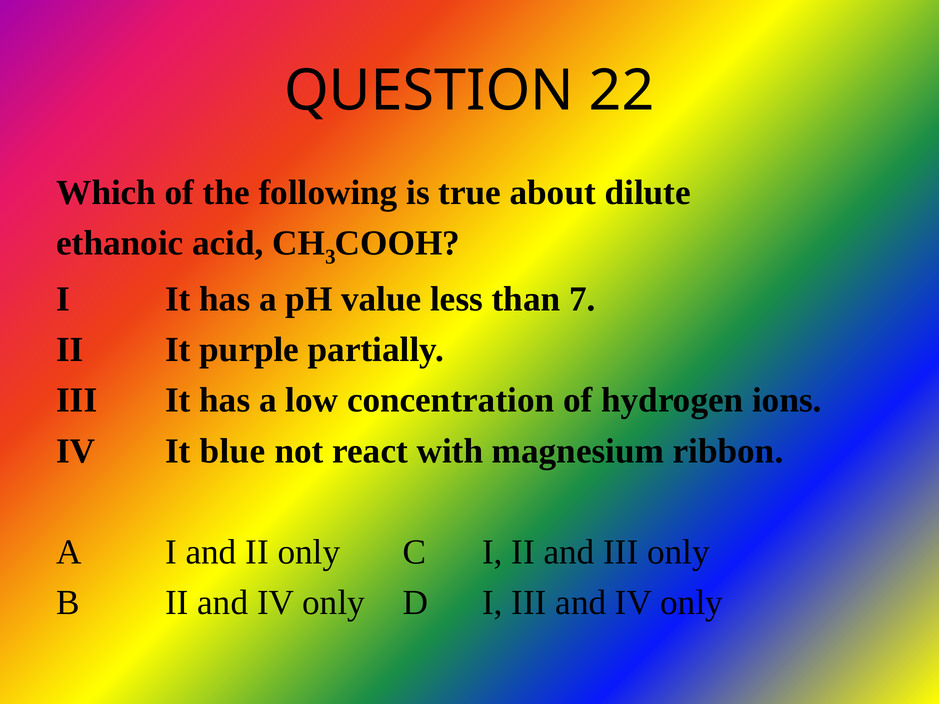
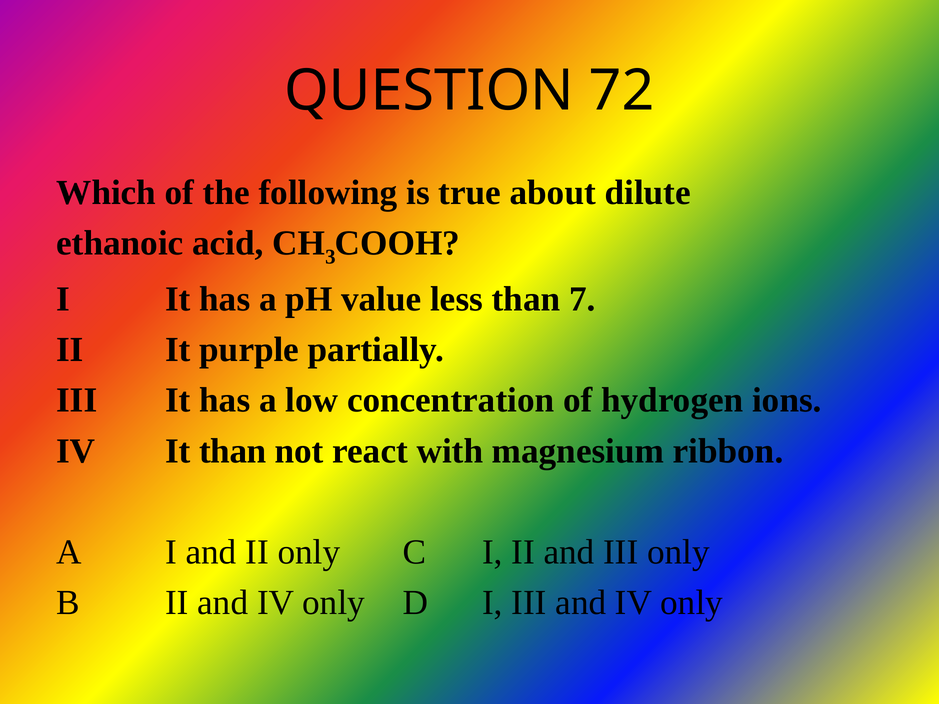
22: 22 -> 72 (622, 91)
It blue: blue -> than (233, 451)
